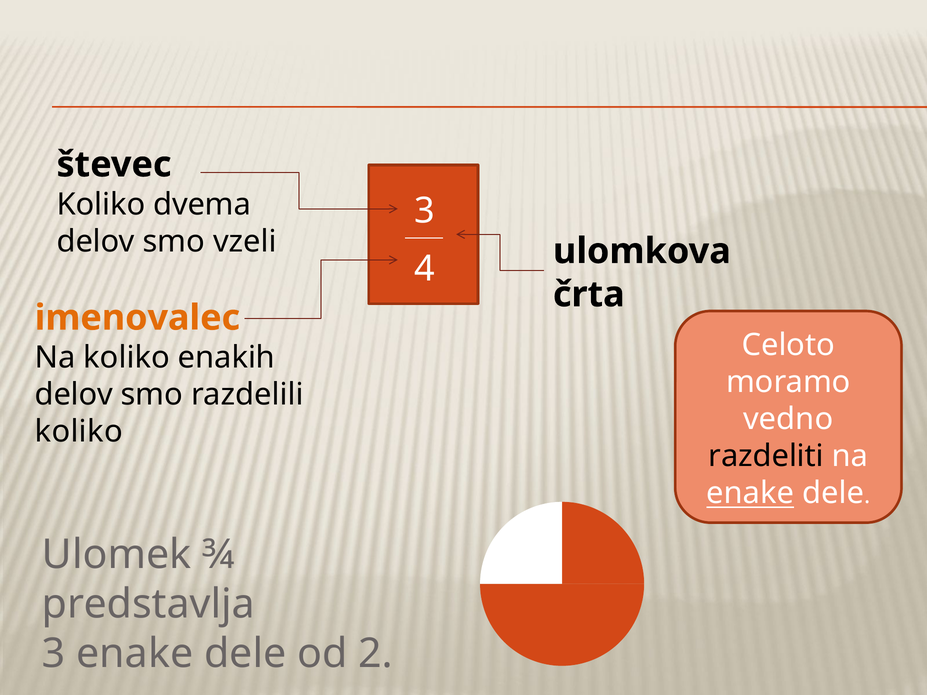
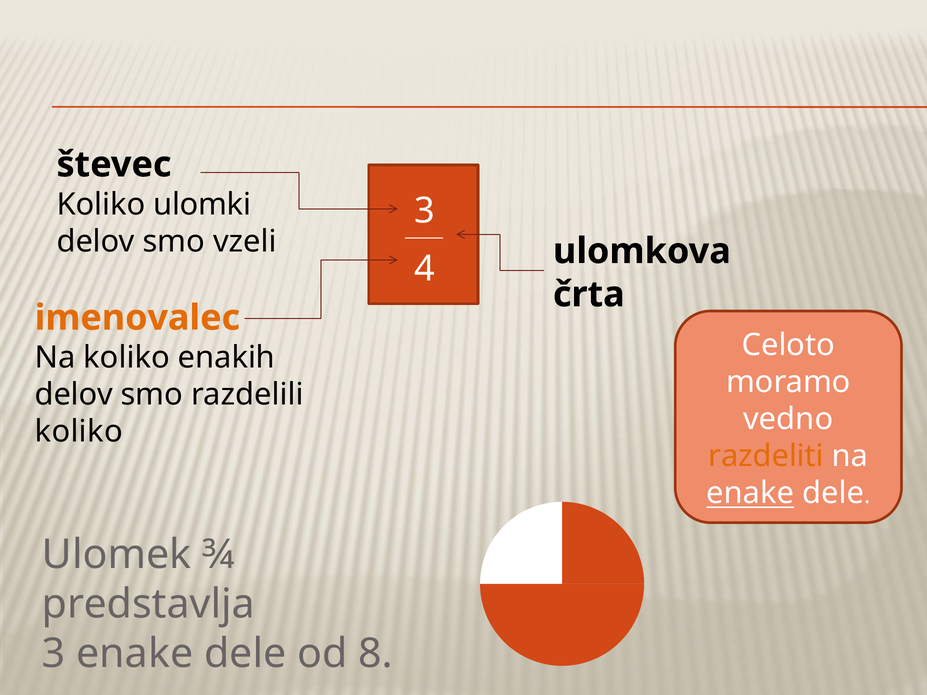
dvema: dvema -> ulomki (202, 204)
razdeliti colour: black -> orange (766, 456)
2: 2 -> 8 (375, 654)
